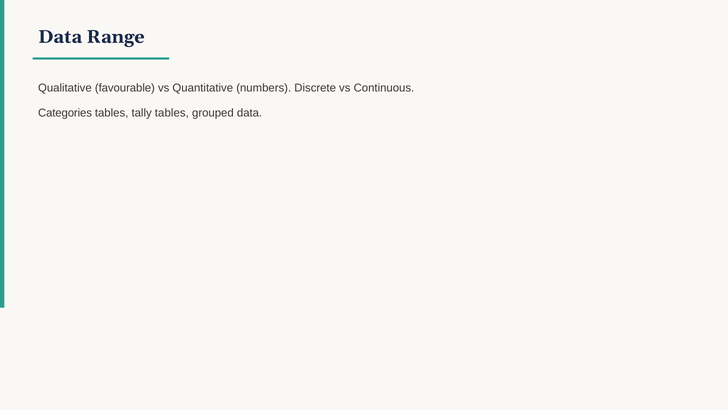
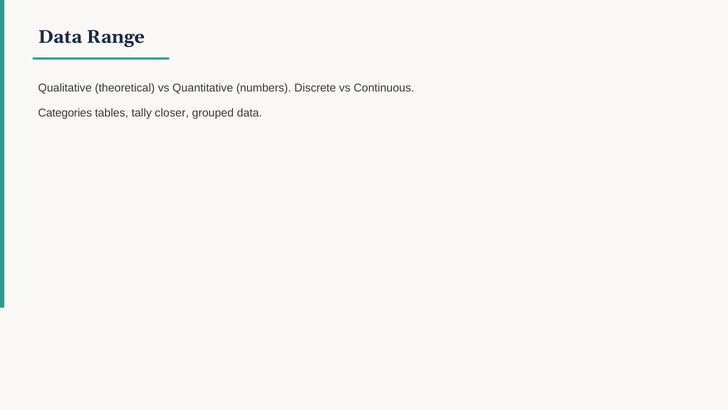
favourable: favourable -> theoretical (125, 88)
tally tables: tables -> closer (172, 113)
